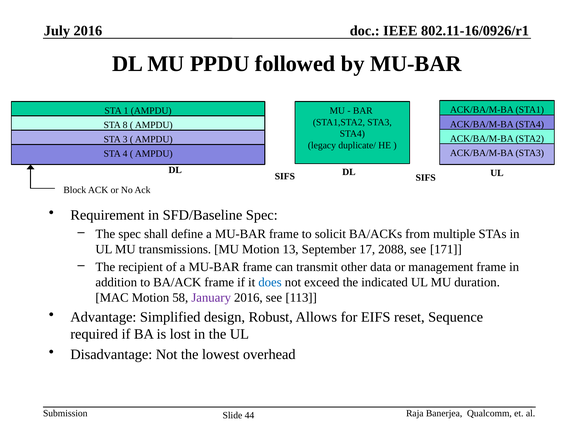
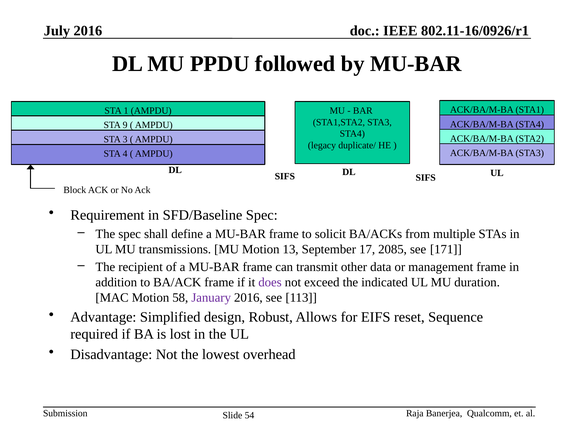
8: 8 -> 9 (125, 125)
2088: 2088 -> 2085 (393, 249)
does colour: blue -> purple (270, 282)
44: 44 -> 54 (249, 415)
